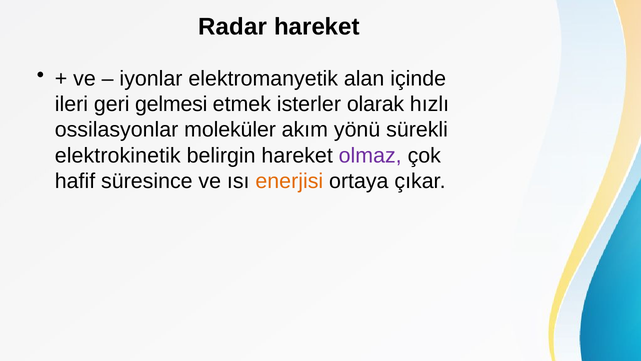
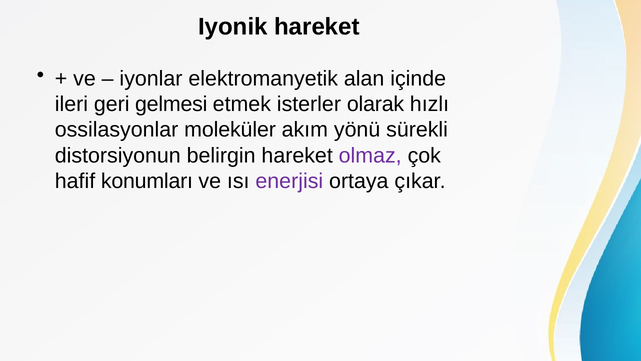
Radar: Radar -> Iyonik (233, 27)
elektrokinetik: elektrokinetik -> distorsiyonun (118, 155)
süresince: süresince -> konumları (147, 181)
enerjisi colour: orange -> purple (289, 181)
